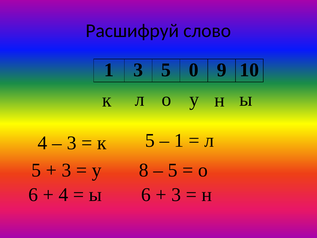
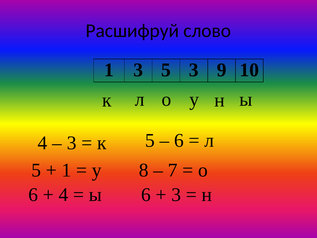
5 0: 0 -> 3 (194, 70)
1: 1 -> 6 (179, 140)
5: 5 -> 7 (173, 170)
3: 3 -> 1 (66, 170)
